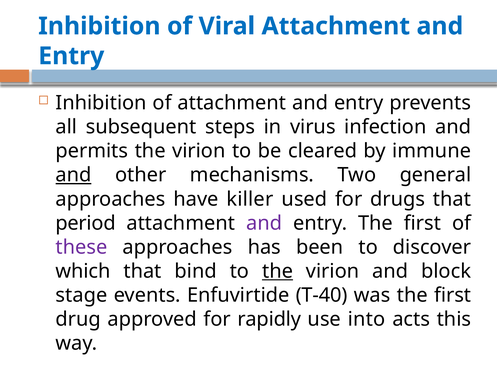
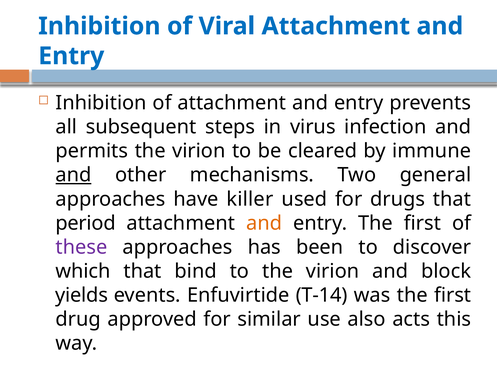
and colour: purple -> orange (264, 223)
the underline: present -> none (278, 271)
stage: stage -> yields (82, 295)
T-40: T-40 -> T-14 (322, 295)
rapidly: rapidly -> similar (269, 319)
into: into -> also (367, 319)
